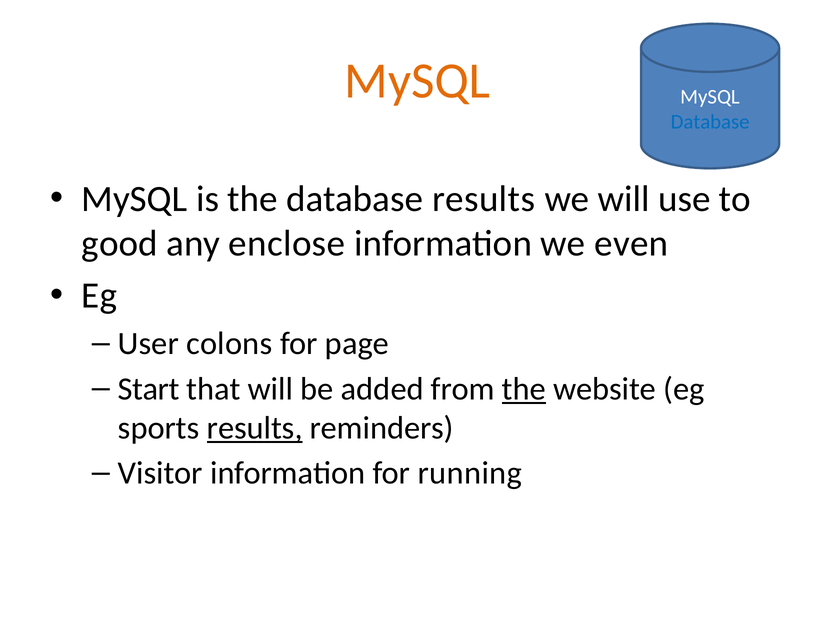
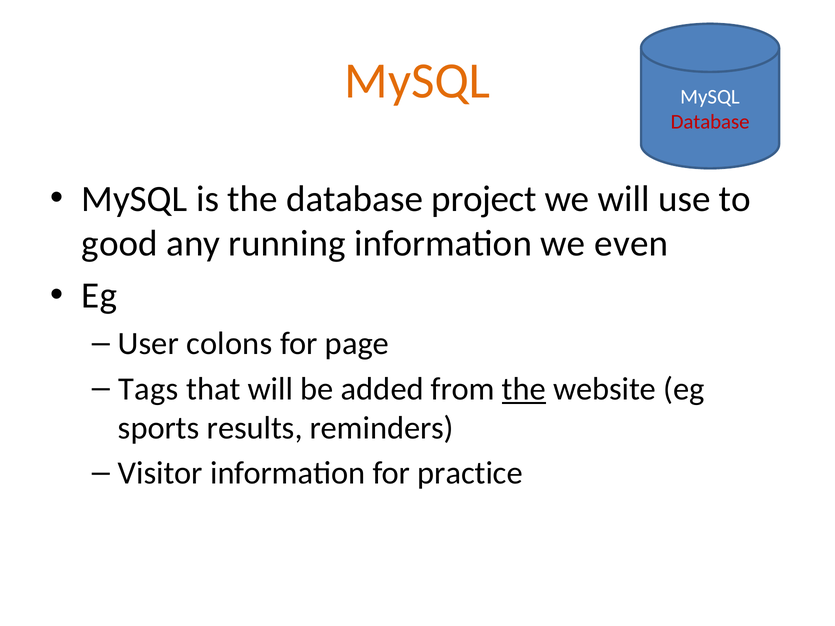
Database colour: blue -> red (710, 122)
database results: results -> project (484, 199)
enclose: enclose -> running (287, 244)
Start: Start -> Tags (148, 389)
results underline: present -> none (255, 428)
running: running -> practice (470, 473)
